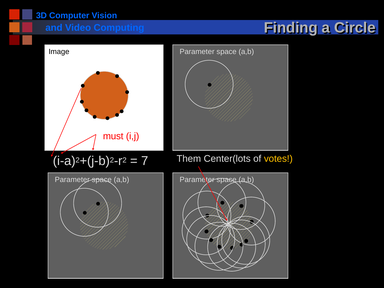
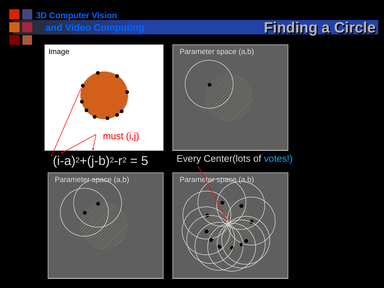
Them: Them -> Every (189, 159)
votes colour: yellow -> light blue (278, 159)
7: 7 -> 5 (145, 161)
